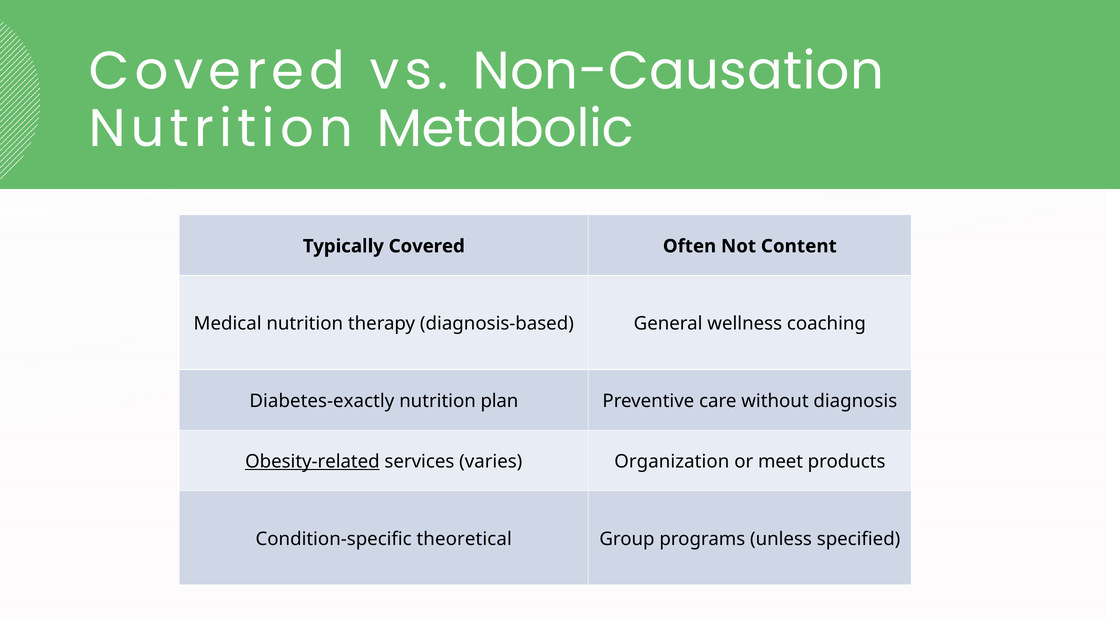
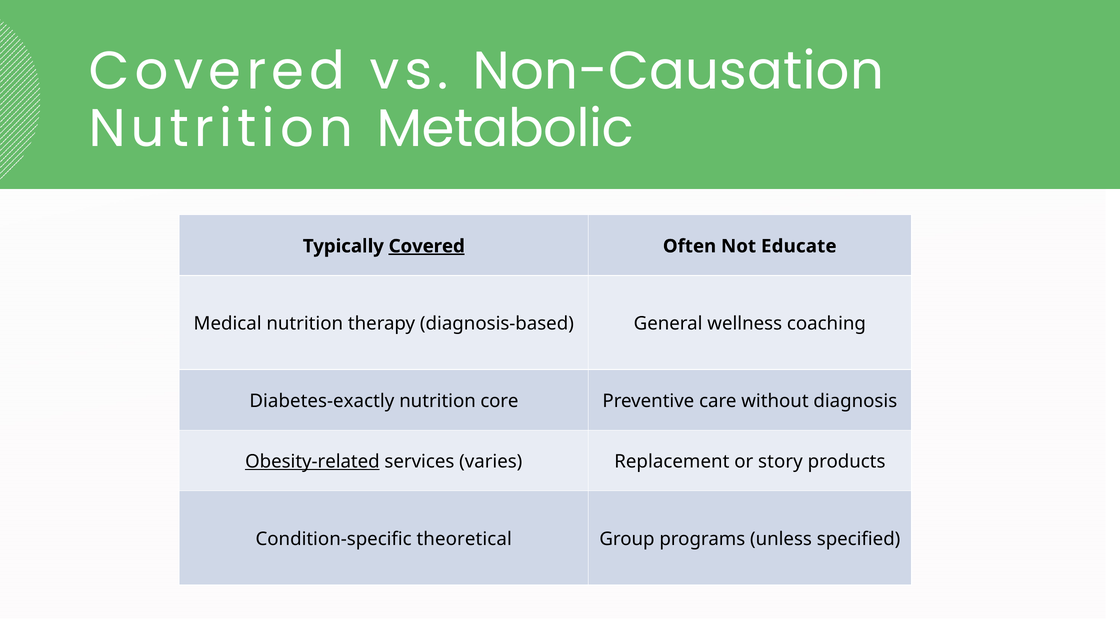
Covered underline: none -> present (427, 246)
Content: Content -> Educate (799, 246)
plan: plan -> core (499, 401)
Organization: Organization -> Replacement (672, 462)
meet: meet -> story (780, 462)
